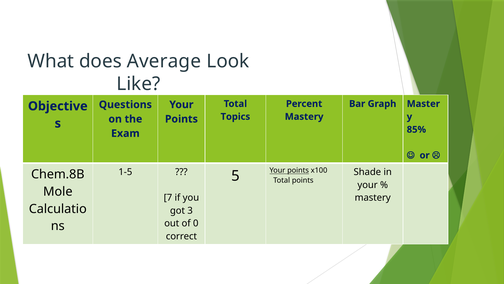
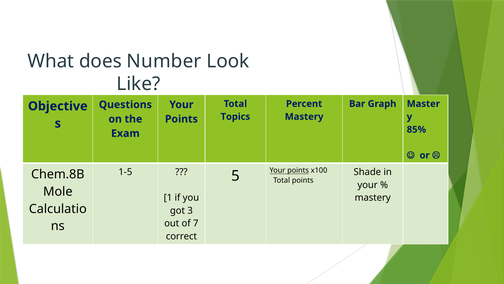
Average: Average -> Number (164, 61)
7: 7 -> 1 (168, 197)
0: 0 -> 7 (196, 223)
